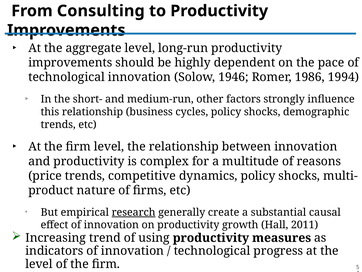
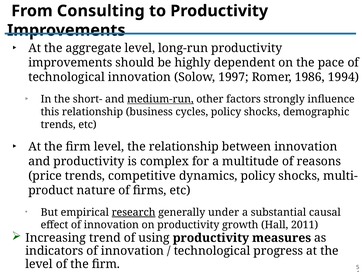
1946: 1946 -> 1997 (233, 77)
medium-run underline: none -> present (160, 99)
create: create -> under (224, 212)
